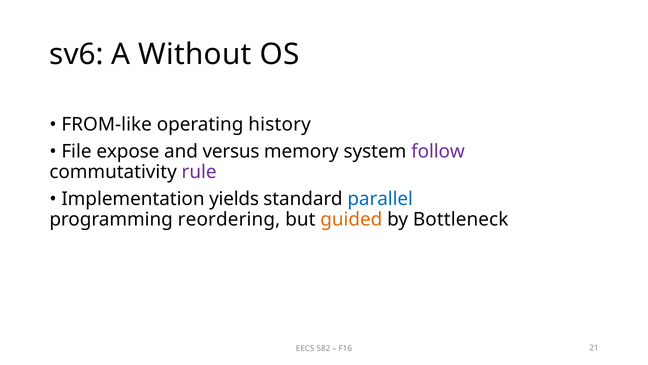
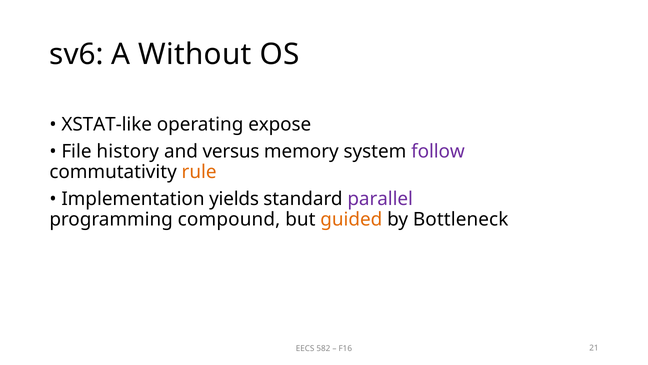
FROM-like: FROM-like -> XSTAT-like (107, 124)
history: history -> expose (280, 124)
expose: expose -> history (128, 151)
rule colour: purple -> orange (199, 172)
parallel colour: blue -> purple (380, 199)
reordering: reordering -> compound (229, 219)
